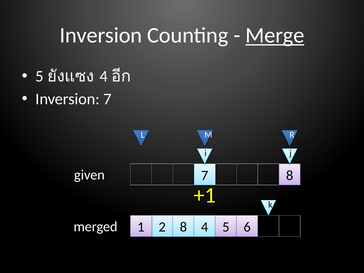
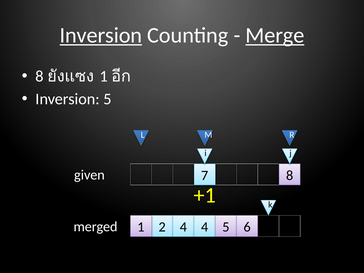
Inversion underline: none -> present (101, 35)
5: 5 -> 8 (40, 76)
4: 4 -> 1 (104, 76)
Inversion 7: 7 -> 5 (108, 99)
2 8: 8 -> 4 (183, 227)
